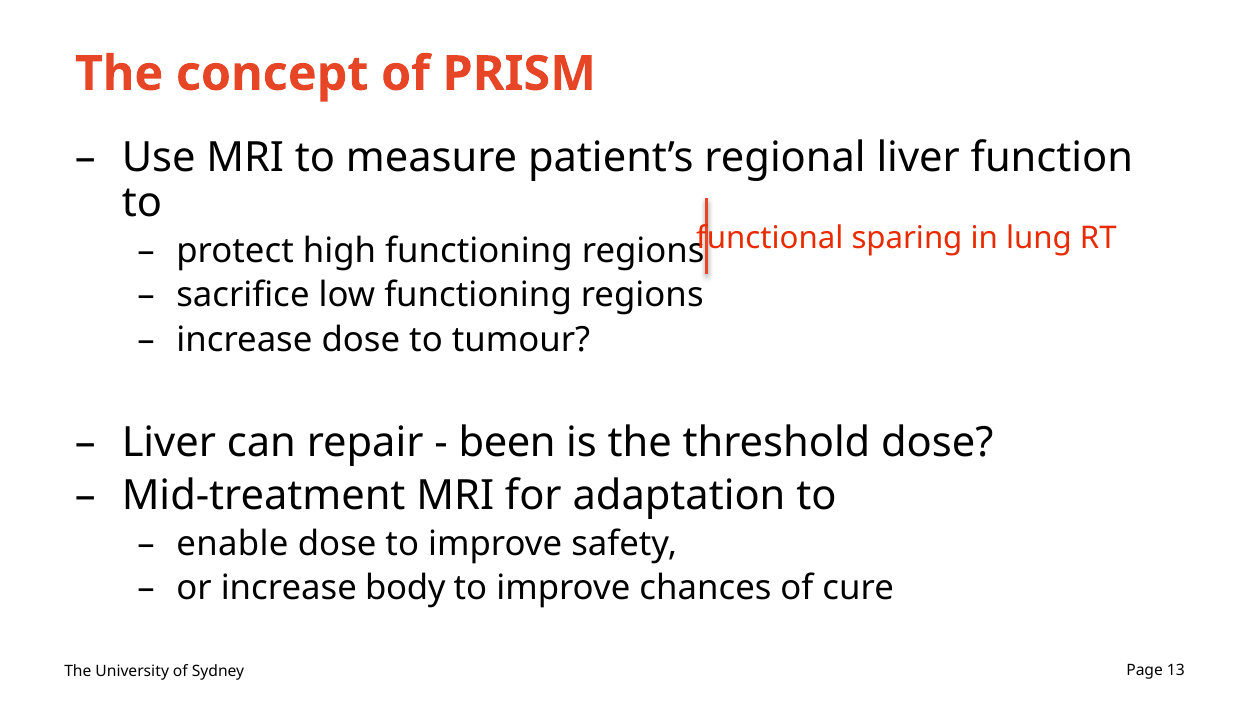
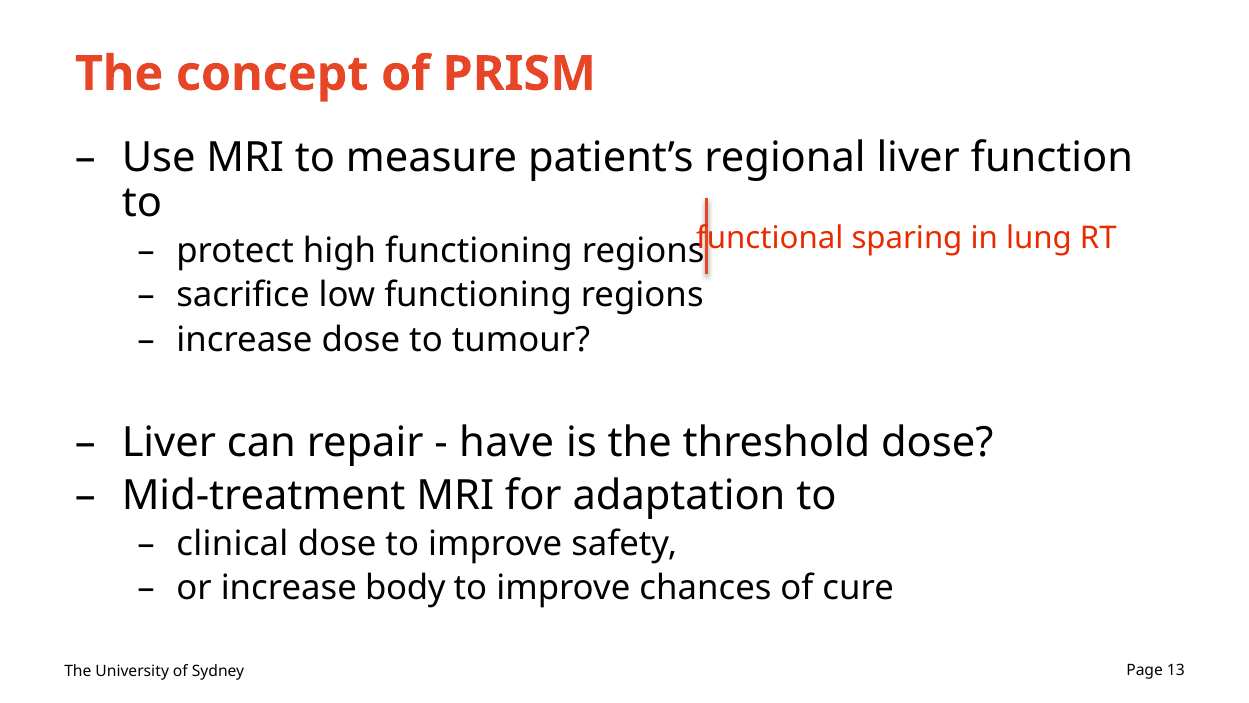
been: been -> have (507, 442)
enable: enable -> clinical (232, 544)
